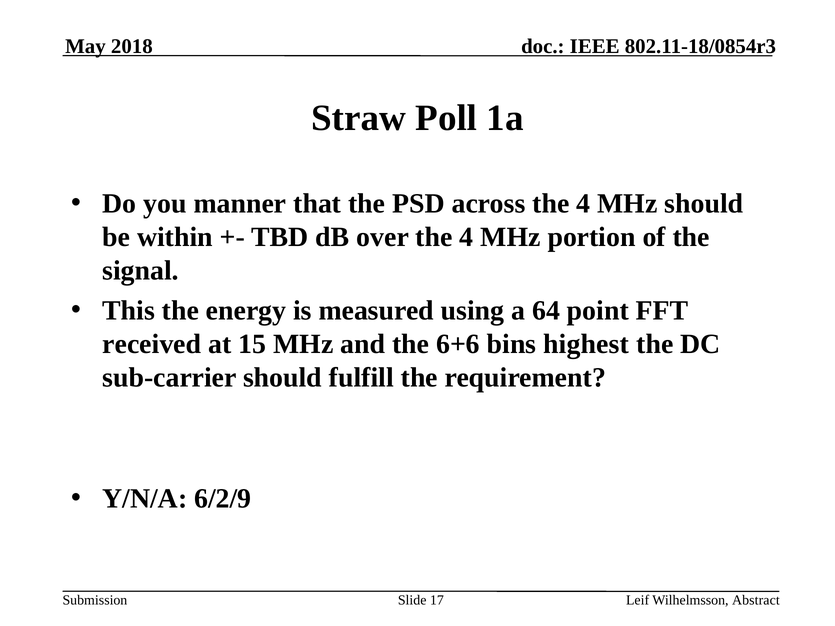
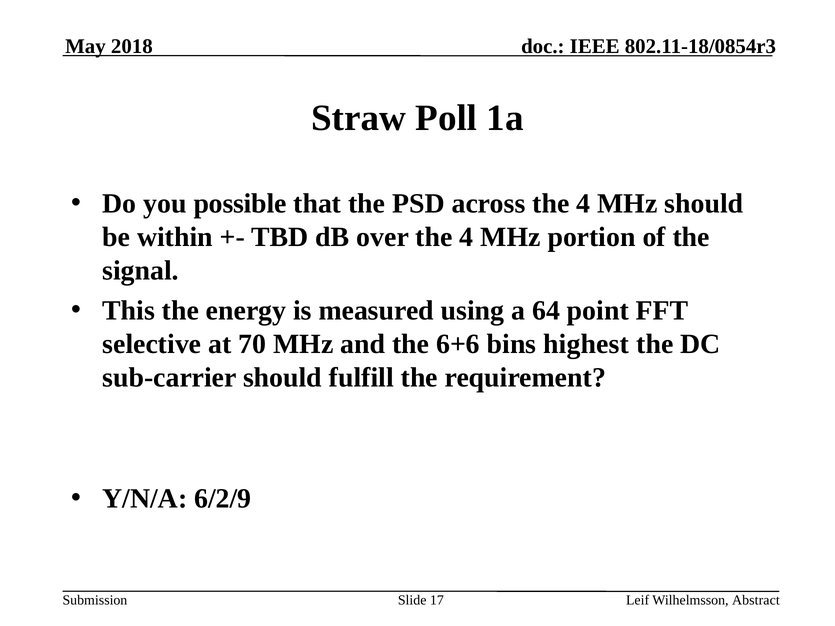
manner: manner -> possible (240, 204)
received: received -> selective (152, 344)
15: 15 -> 70 (252, 344)
